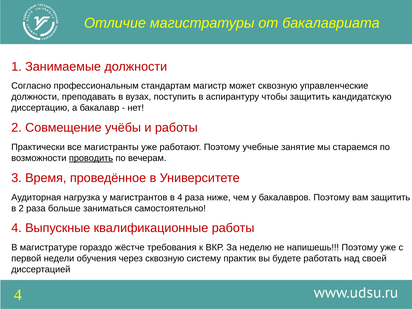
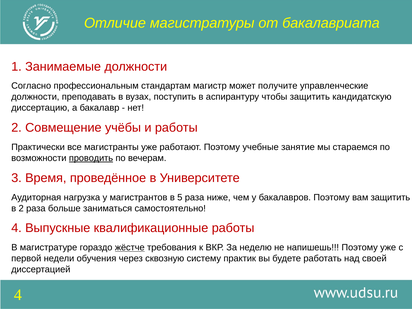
может сквозную: сквозную -> получите (278, 86)
в 4: 4 -> 5 (180, 197)
жёстче underline: none -> present (130, 248)
